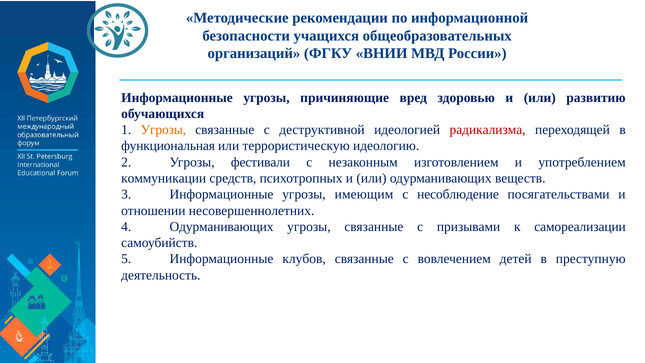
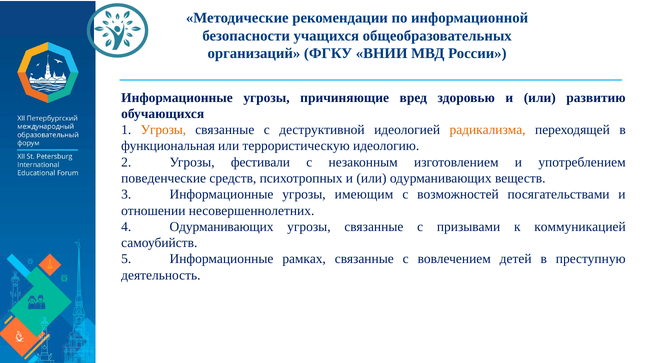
радикализма colour: red -> orange (488, 130)
коммуникации: коммуникации -> поведенческие (164, 178)
несоблюдение: несоблюдение -> возможностей (458, 194)
самореализации: самореализации -> коммуникацией (580, 227)
клубов: клубов -> рамках (304, 259)
